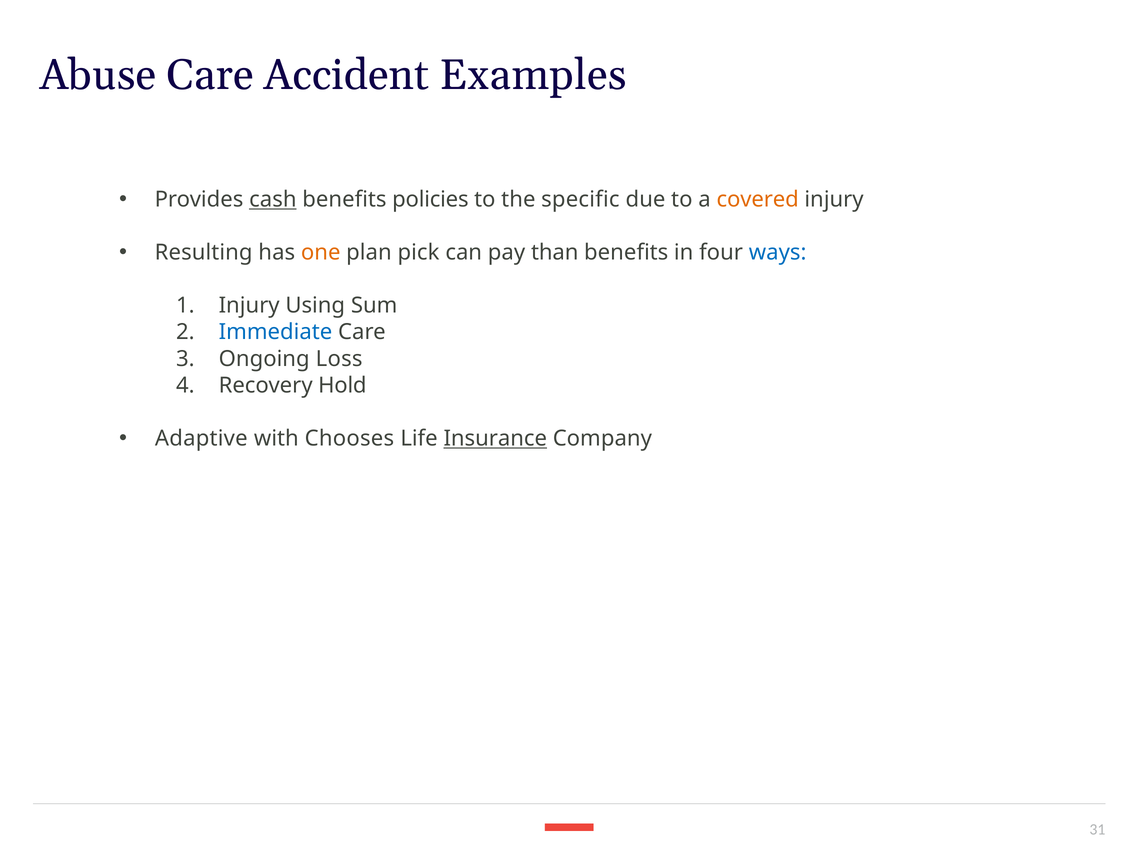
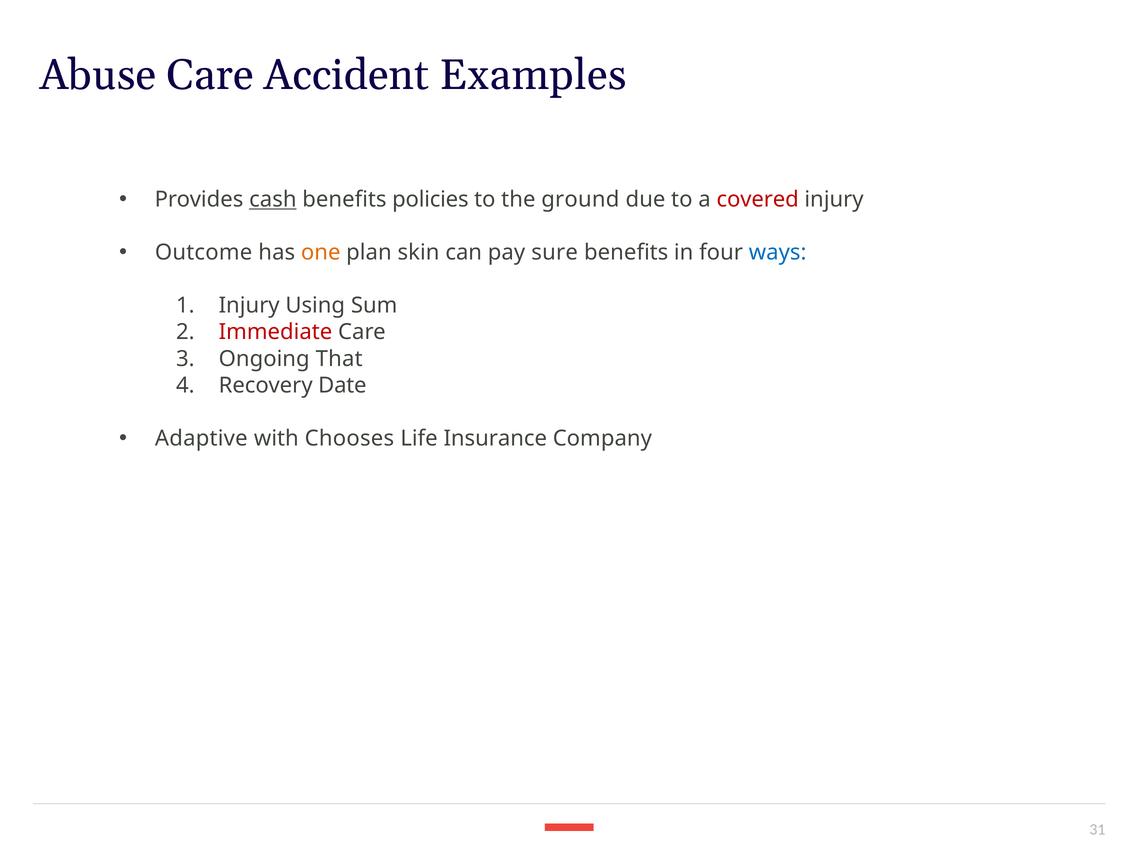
specific: specific -> ground (580, 199)
covered colour: orange -> red (758, 199)
Resulting: Resulting -> Outcome (204, 252)
pick: pick -> skin (419, 252)
than: than -> sure (555, 252)
Immediate colour: blue -> red (276, 332)
Loss: Loss -> That (339, 359)
Hold: Hold -> Date (342, 385)
Insurance underline: present -> none (495, 438)
